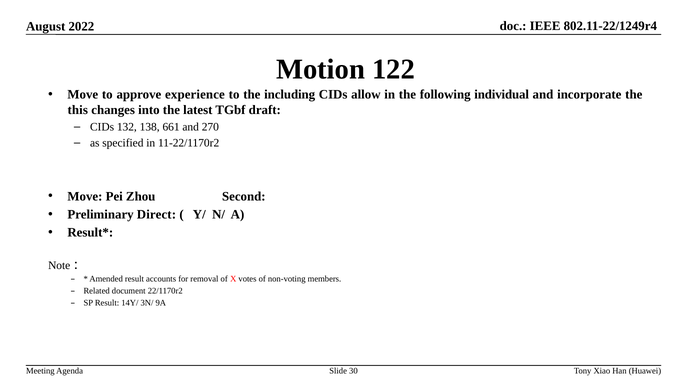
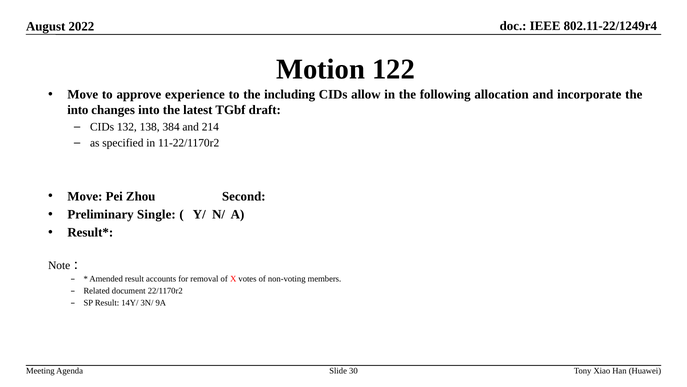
individual: individual -> allocation (502, 95)
this: this -> into (78, 110)
661: 661 -> 384 (171, 127)
270: 270 -> 214 (210, 127)
Direct: Direct -> Single (156, 214)
